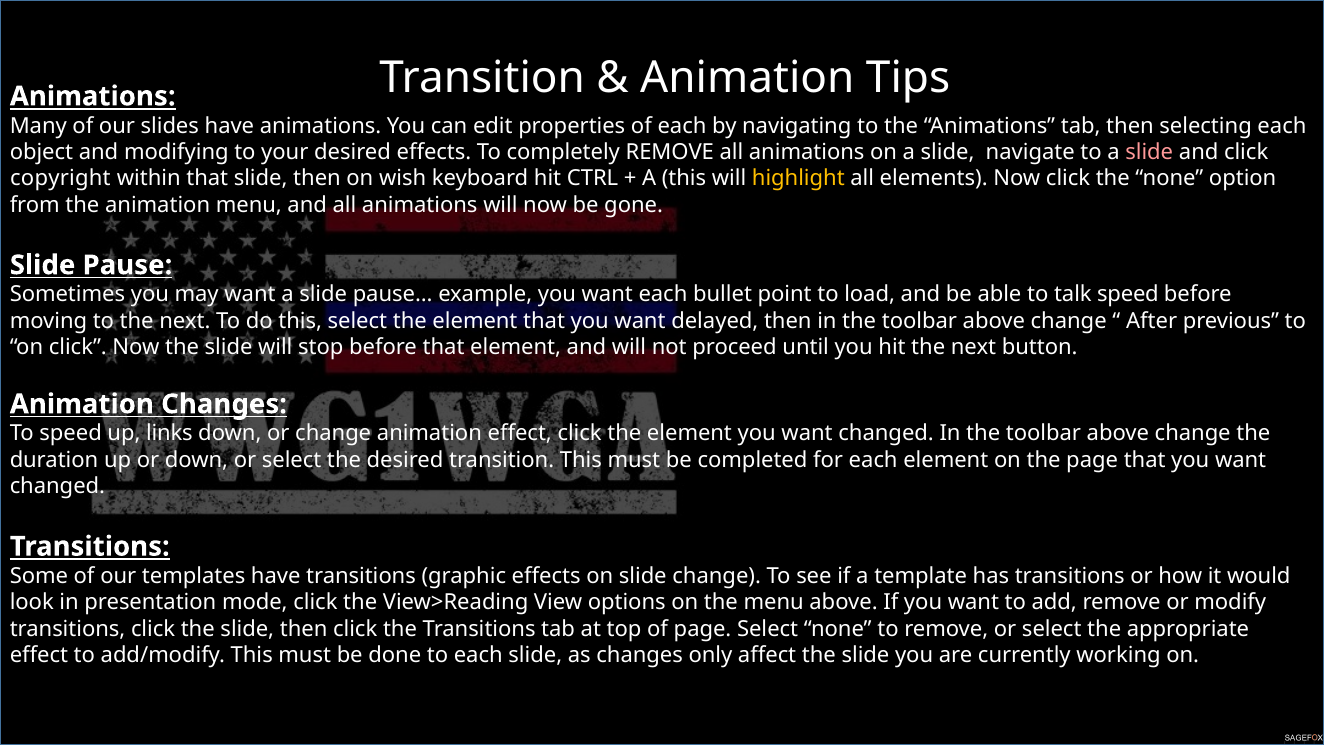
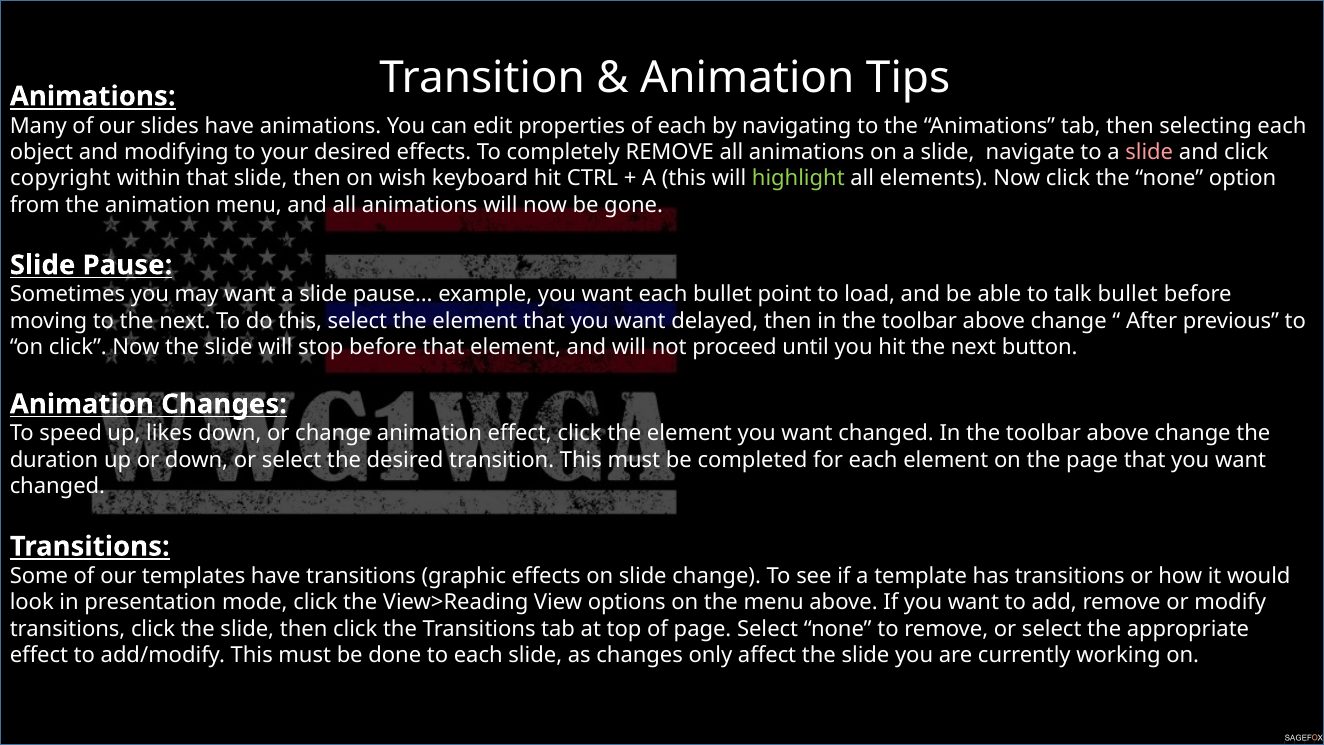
highlight colour: yellow -> light green (798, 179)
talk speed: speed -> bullet (1128, 294)
links: links -> likes (169, 433)
